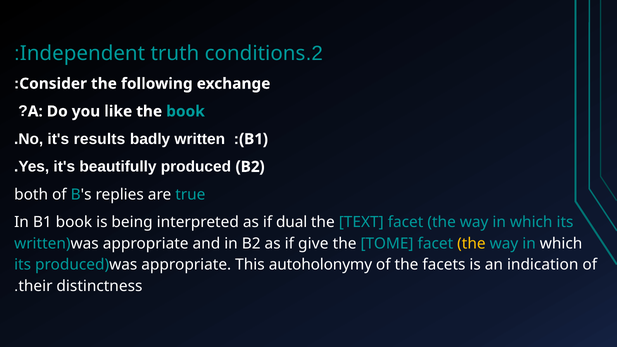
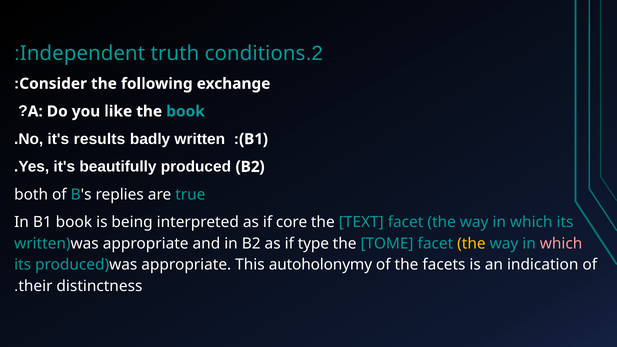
dual: dual -> core (292, 222)
give: give -> type (313, 244)
which colour: white -> pink (561, 244)
